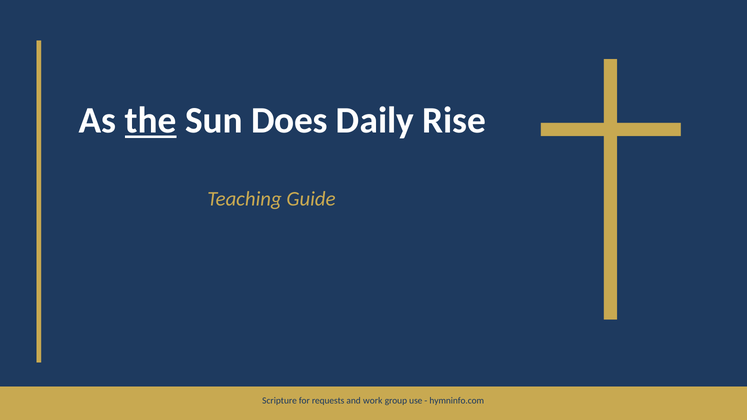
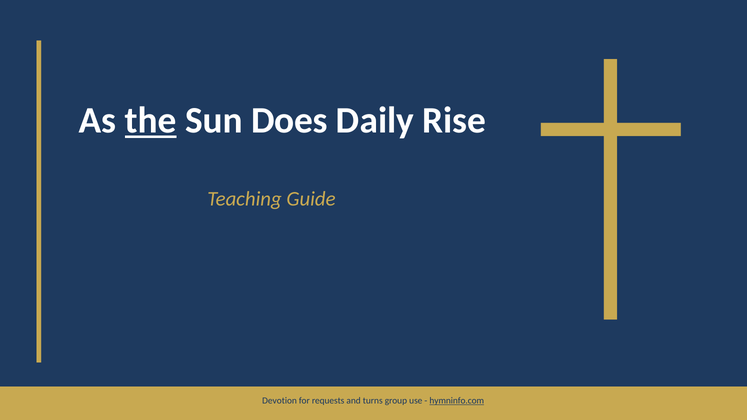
Scripture: Scripture -> Devotion (280, 401)
work: work -> turns (373, 401)
hymninfo.com underline: none -> present (457, 401)
